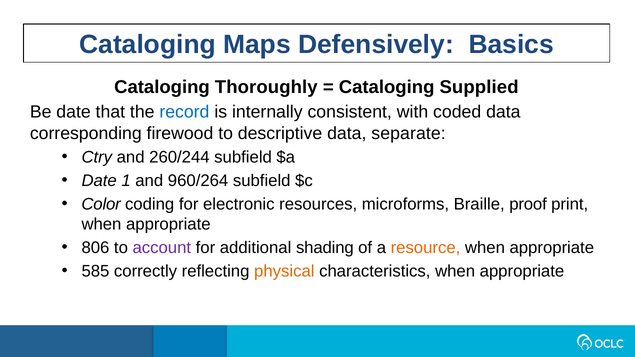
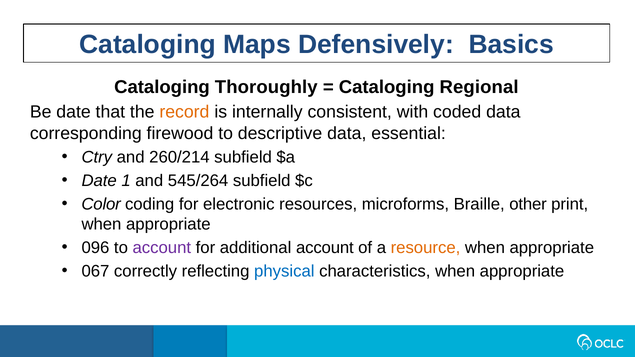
Supplied: Supplied -> Regional (479, 87)
record colour: blue -> orange (184, 112)
separate: separate -> essential (409, 133)
260/244: 260/244 -> 260/214 (179, 157)
960/264: 960/264 -> 545/264 (198, 181)
proof: proof -> other (528, 204)
806: 806 -> 096 (95, 248)
additional shading: shading -> account (325, 248)
585: 585 -> 067 (95, 271)
physical colour: orange -> blue (284, 271)
